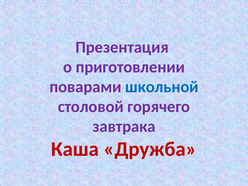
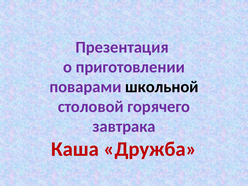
школьной colour: blue -> black (162, 87)
